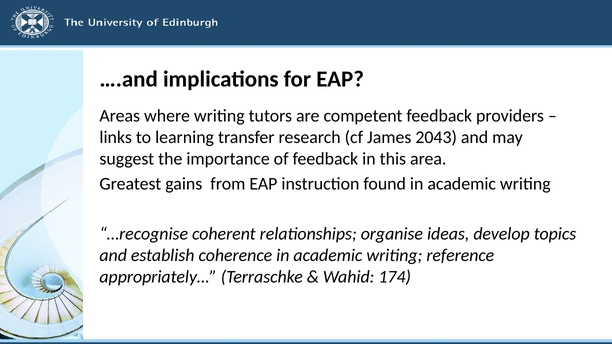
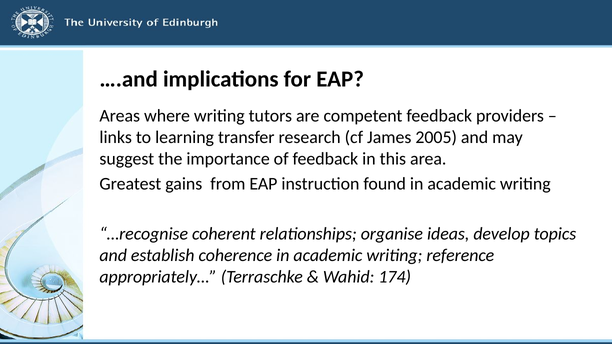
2043: 2043 -> 2005 (436, 137)
